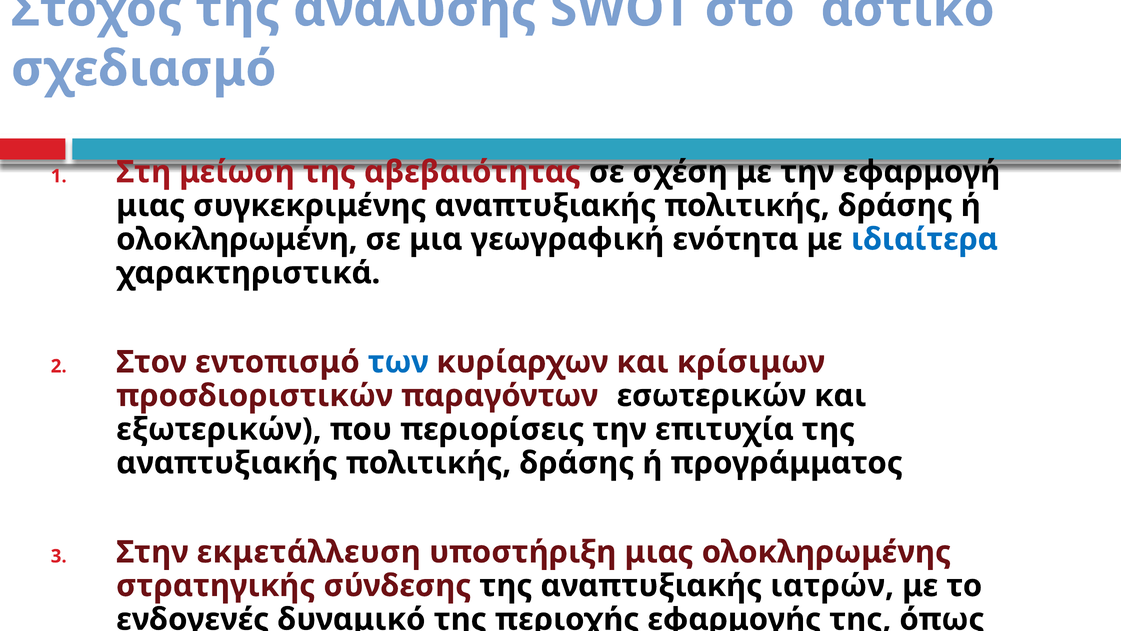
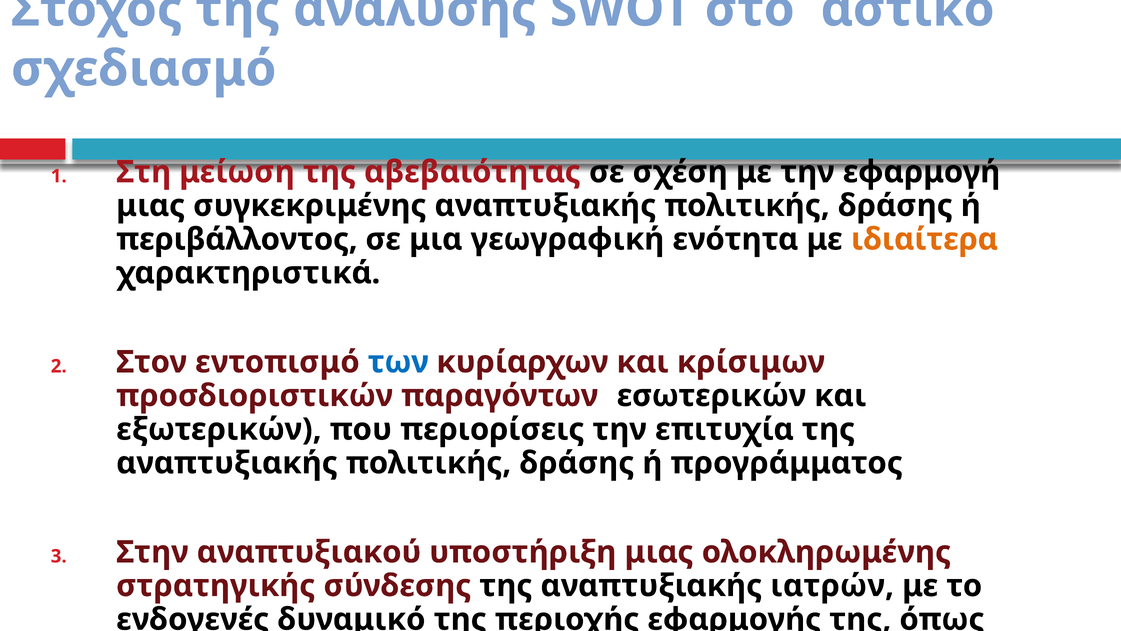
ολοκληρωμένη: ολοκληρωμένη -> περιβάλλοντος (237, 239)
ιδιαίτερα colour: blue -> orange (924, 239)
εκμετάλλευση: εκμετάλλευση -> αναπτυξιακού (309, 552)
